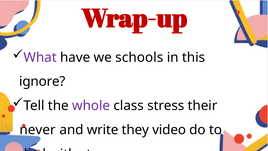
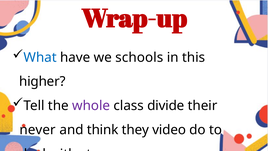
What colour: purple -> blue (40, 57)
ignore: ignore -> higher (42, 81)
class stress: stress -> divide (166, 106)
write: write -> think (103, 130)
